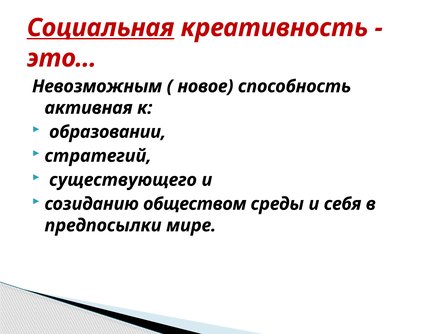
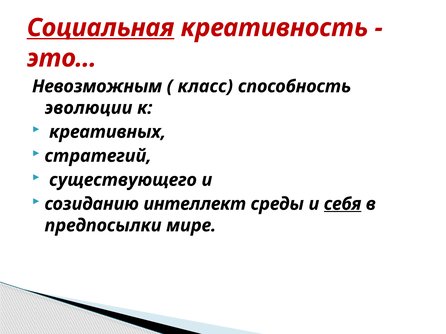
новое: новое -> класс (205, 87)
активная: активная -> эволюции (89, 108)
образовании: образовании -> креативных (108, 132)
обществом: обществом -> интеллект (195, 204)
себя underline: none -> present (343, 204)
